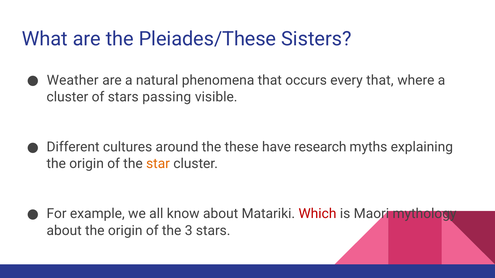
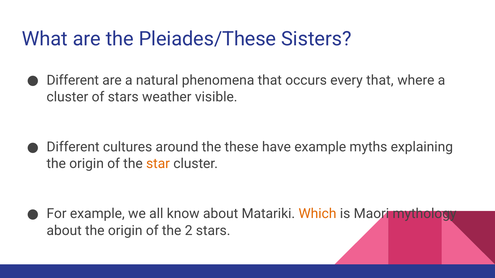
Weather: Weather -> Different (73, 80)
passing: passing -> weather (167, 97)
have research: research -> example (320, 147)
Which colour: red -> orange (317, 214)
3: 3 -> 2 (189, 231)
